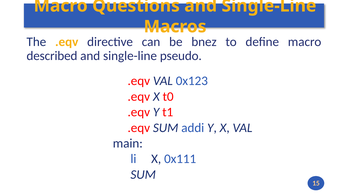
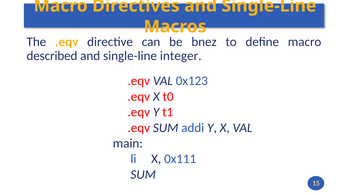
Questions: Questions -> Directives (136, 6)
pseudo: pseudo -> integer (181, 56)
